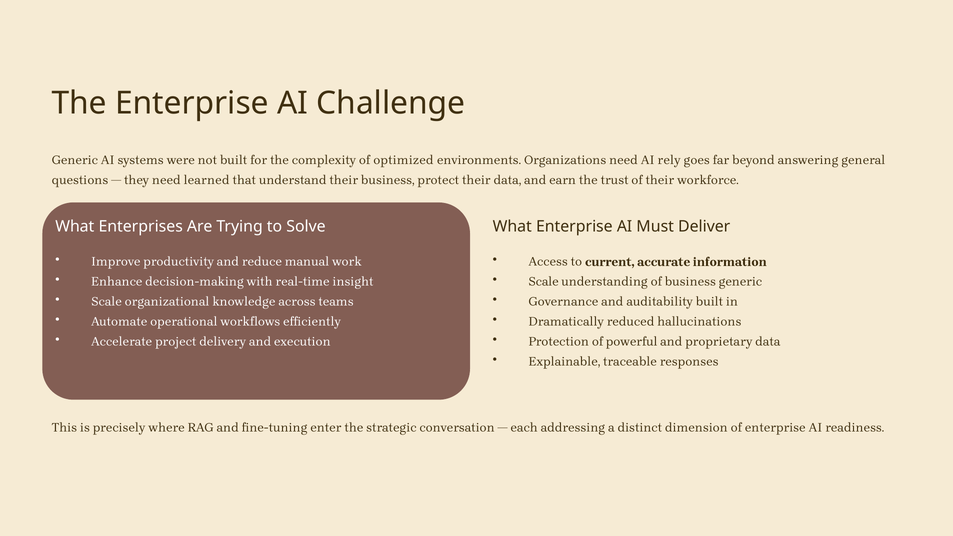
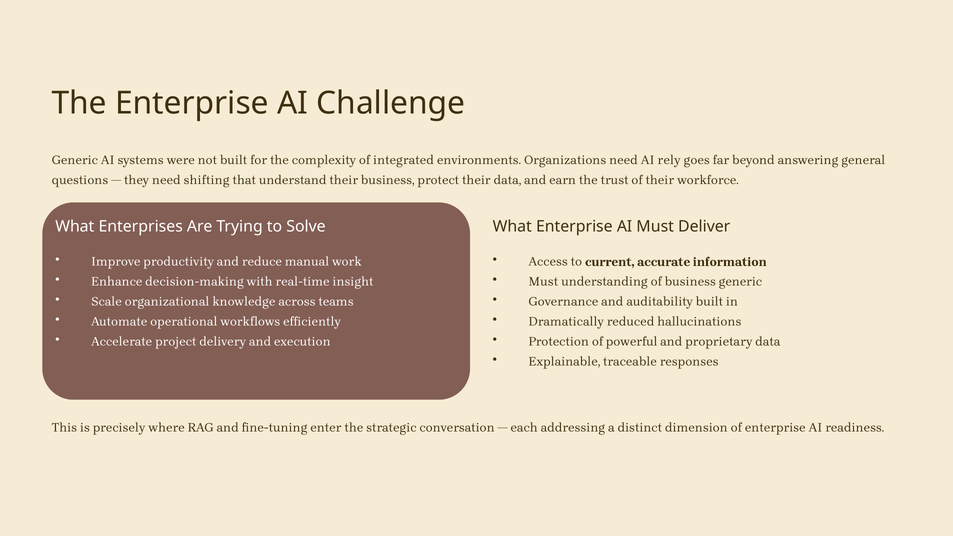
optimized: optimized -> integrated (404, 160)
learned: learned -> shifting (207, 180)
Scale: Scale -> Must (543, 282)
